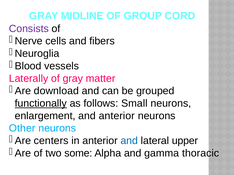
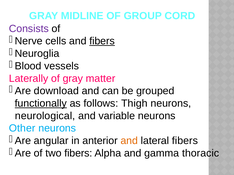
fibers underline: none -> present (102, 41)
Small: Small -> Thigh (134, 104)
enlargement: enlargement -> neurological (45, 116)
and anterior: anterior -> variable (117, 116)
centers: centers -> angular (51, 141)
and colour: blue -> orange (129, 141)
lateral upper: upper -> fibers (185, 141)
two some: some -> fibers (78, 154)
